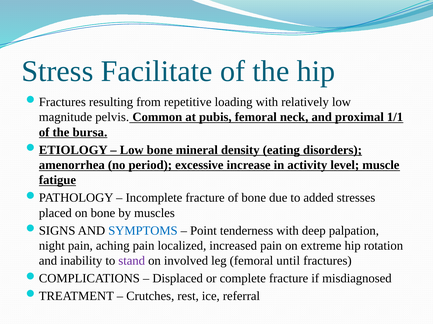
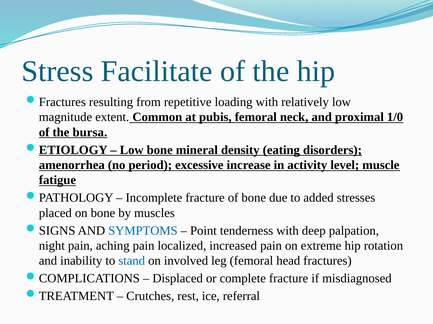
pelvis: pelvis -> extent (112, 117)
1/1: 1/1 -> 1/0 (395, 117)
stand colour: purple -> blue (132, 261)
until: until -> head (288, 261)
